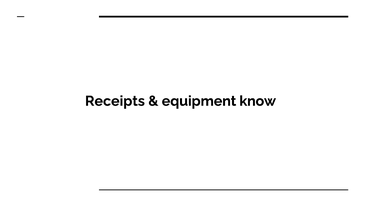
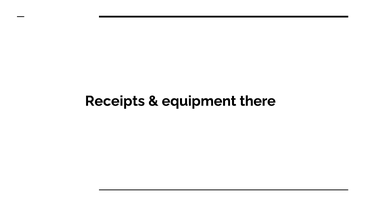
know: know -> there (258, 101)
